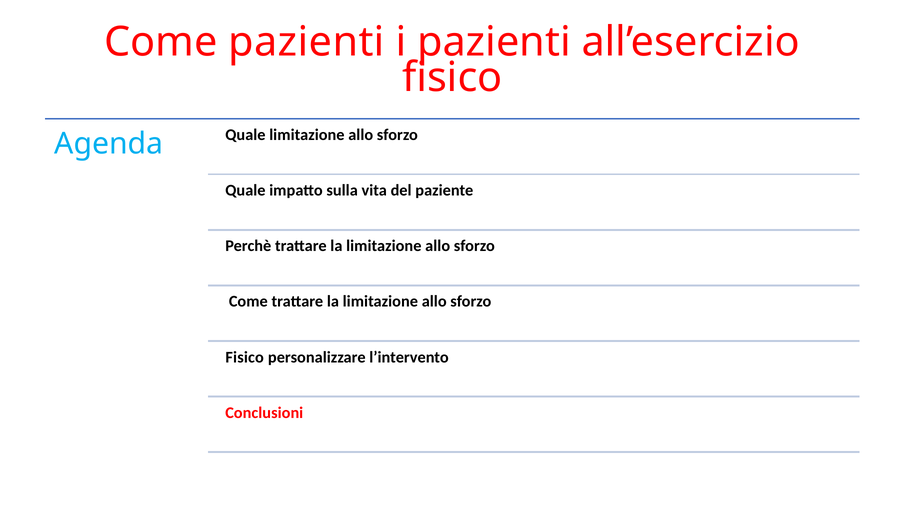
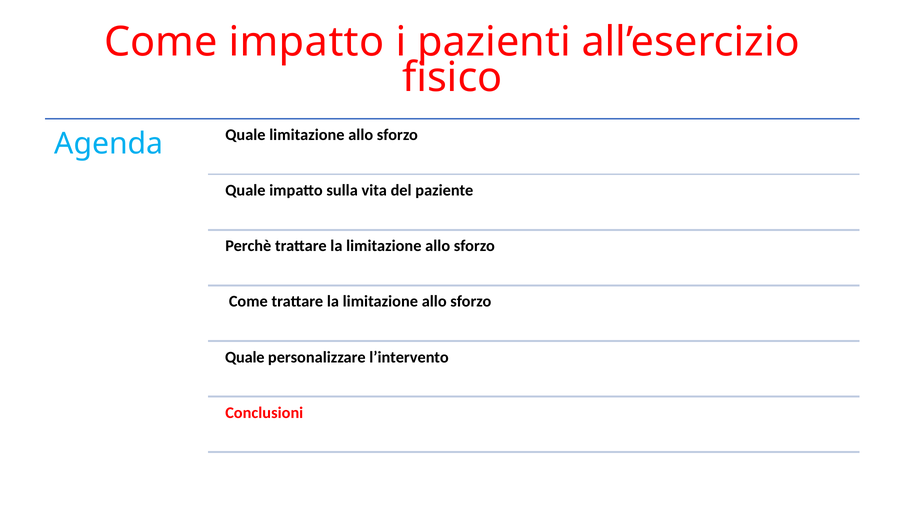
Come pazienti: pazienti -> impatto (307, 42)
Fisico: Fisico -> Quale (245, 357)
